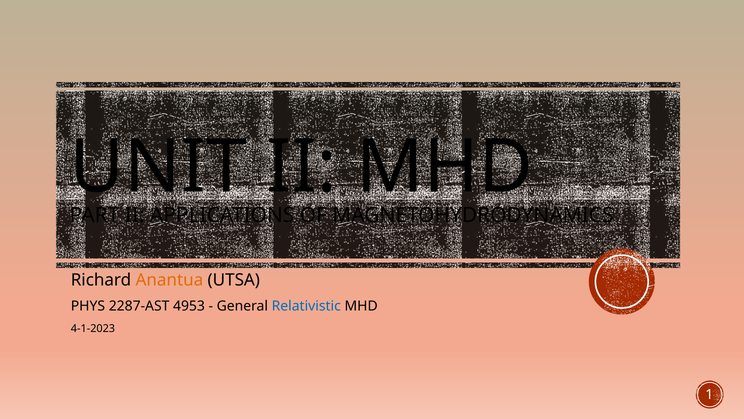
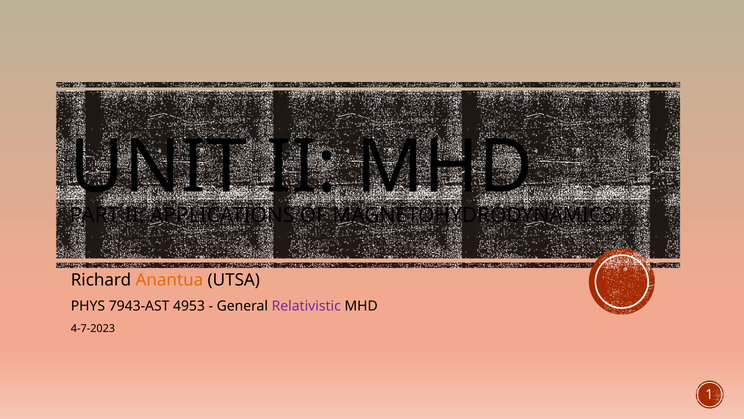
2287-AST: 2287-AST -> 7943-AST (139, 306)
Relativistic colour: blue -> purple (306, 306)
4-1-2023: 4-1-2023 -> 4-7-2023 (93, 328)
